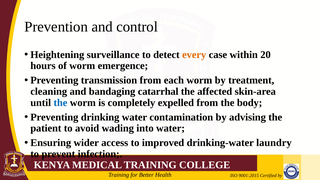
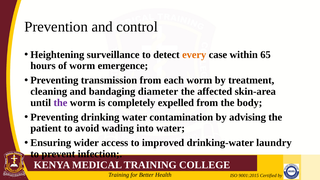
20: 20 -> 65 (266, 55)
catarrhal: catarrhal -> diameter (158, 91)
the colour: blue -> purple (60, 103)
